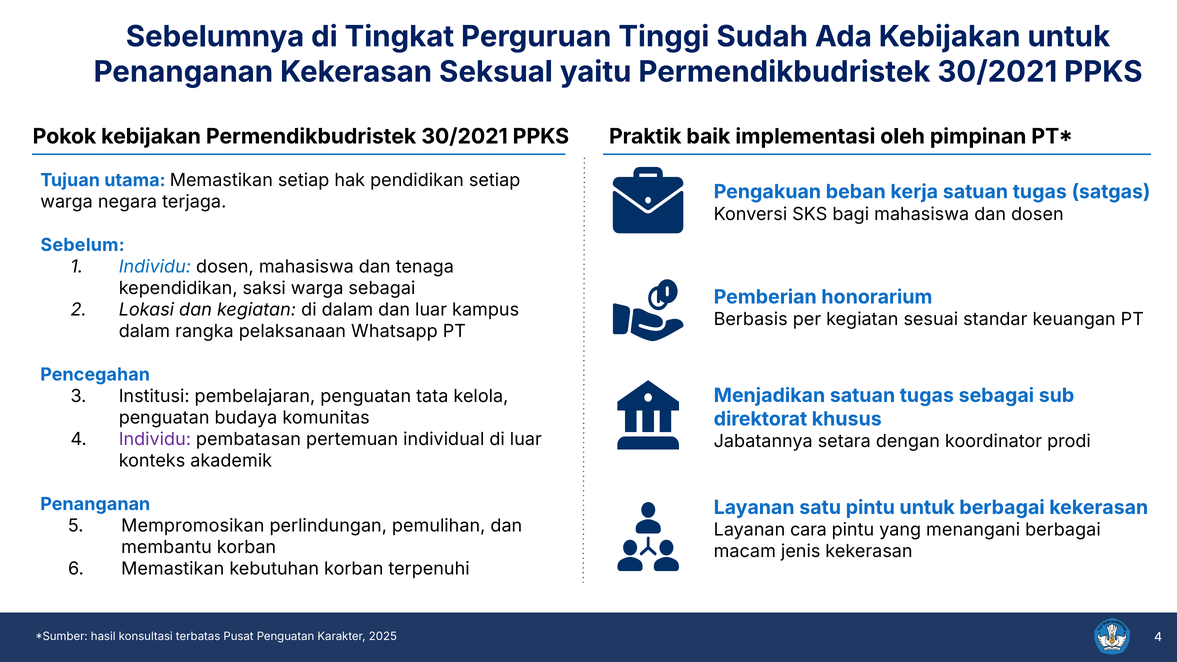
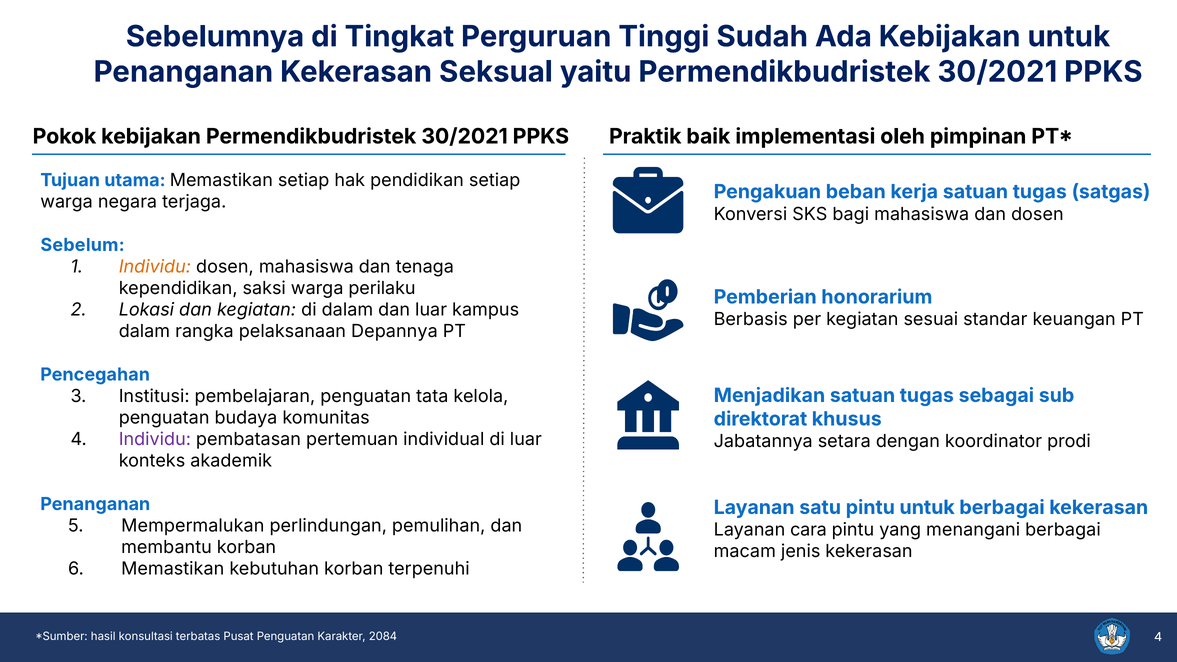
Individu colour: blue -> orange (155, 267)
warga sebagai: sebagai -> perilaku (382, 288)
Whatsapp: Whatsapp -> Depannya (394, 331)
Mempromosikan: Mempromosikan -> Mempermalukan (193, 526)
2025: 2025 -> 2084 (383, 636)
